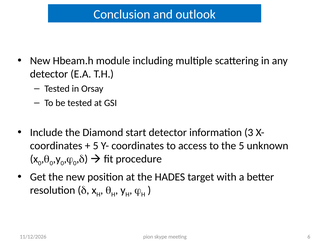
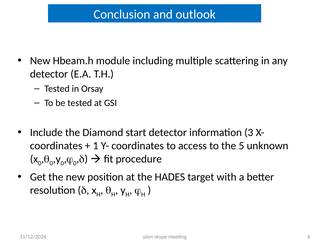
5: 5 -> 1 (96, 145)
